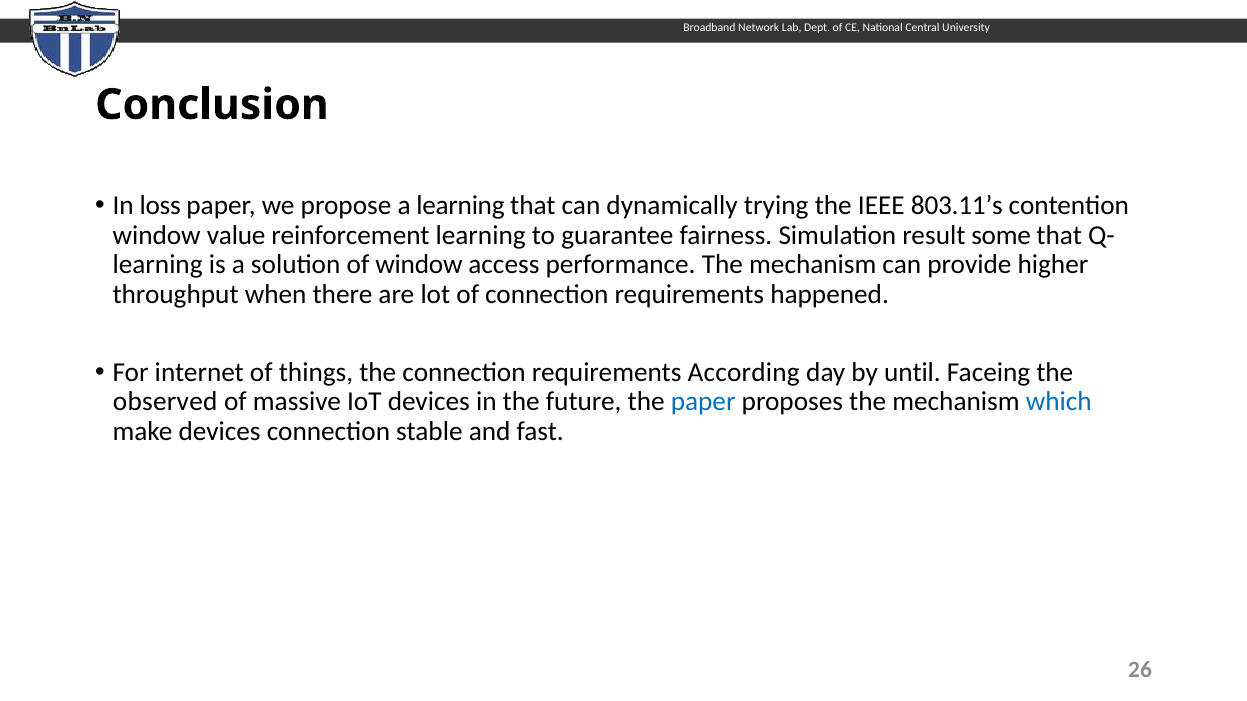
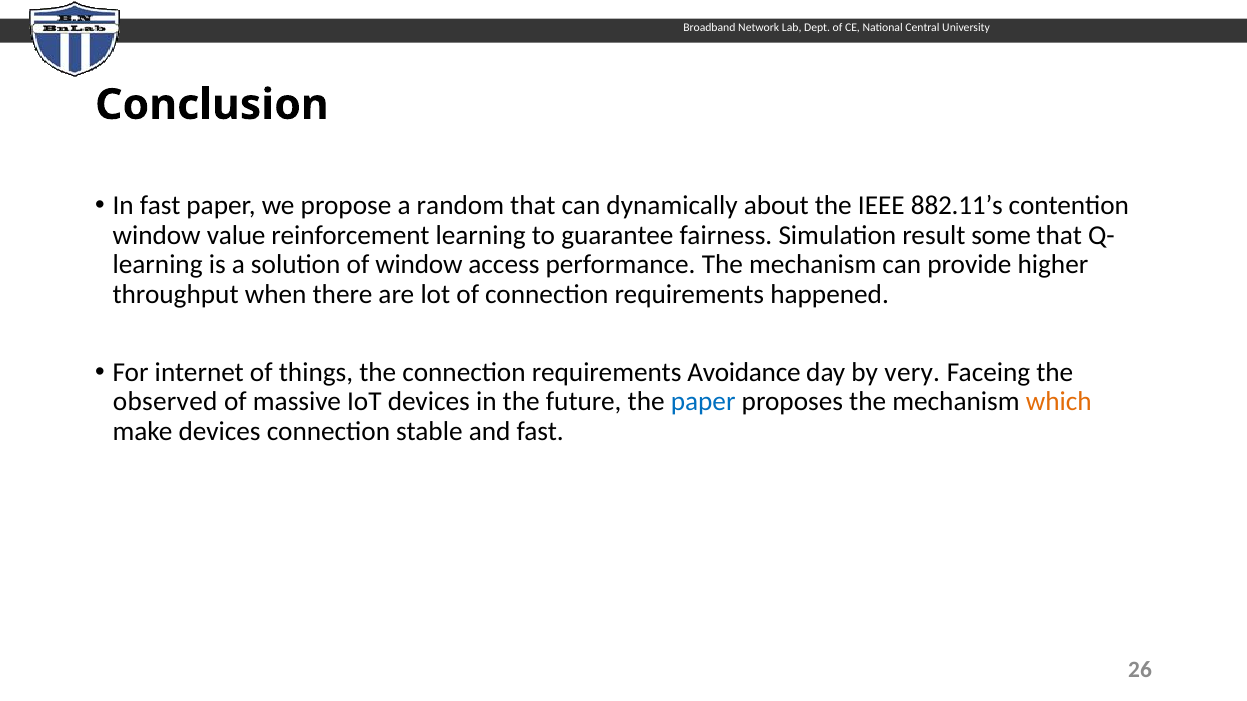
In loss: loss -> fast (160, 206)
a learning: learning -> random (460, 206)
trying: trying -> about (776, 206)
803.11’s: 803.11’s -> 882.11’s (957, 206)
According: According -> Avoidance (744, 373)
until: until -> very (912, 373)
which colour: blue -> orange (1059, 402)
